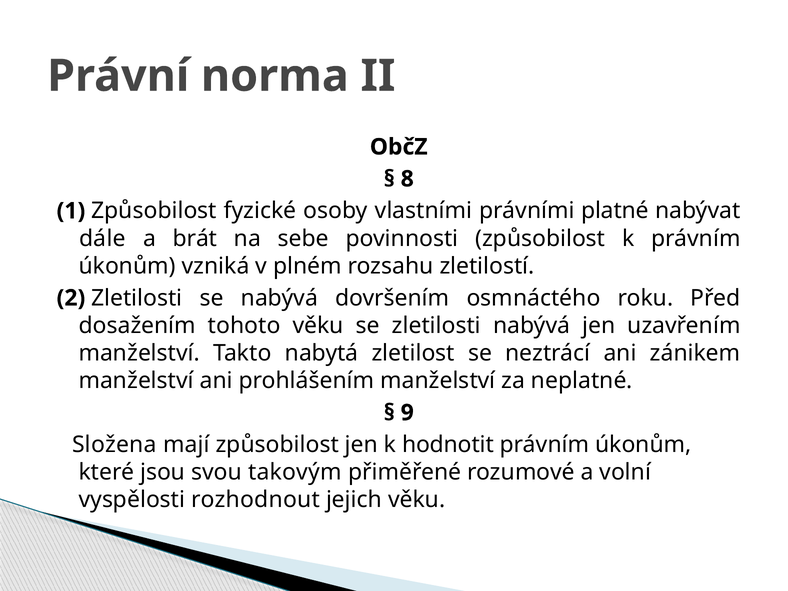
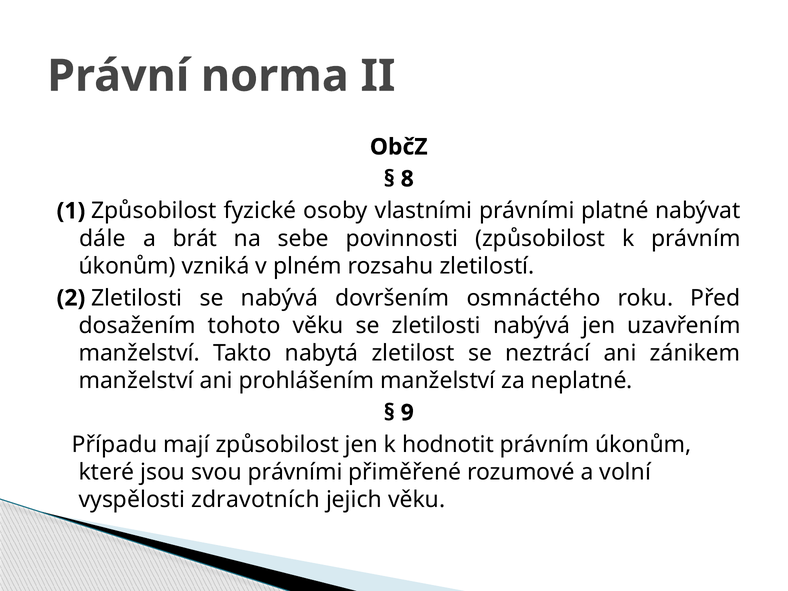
Složena: Složena -> Případu (114, 445)
svou takovým: takovým -> právními (295, 472)
rozhodnout: rozhodnout -> zdravotních (255, 500)
